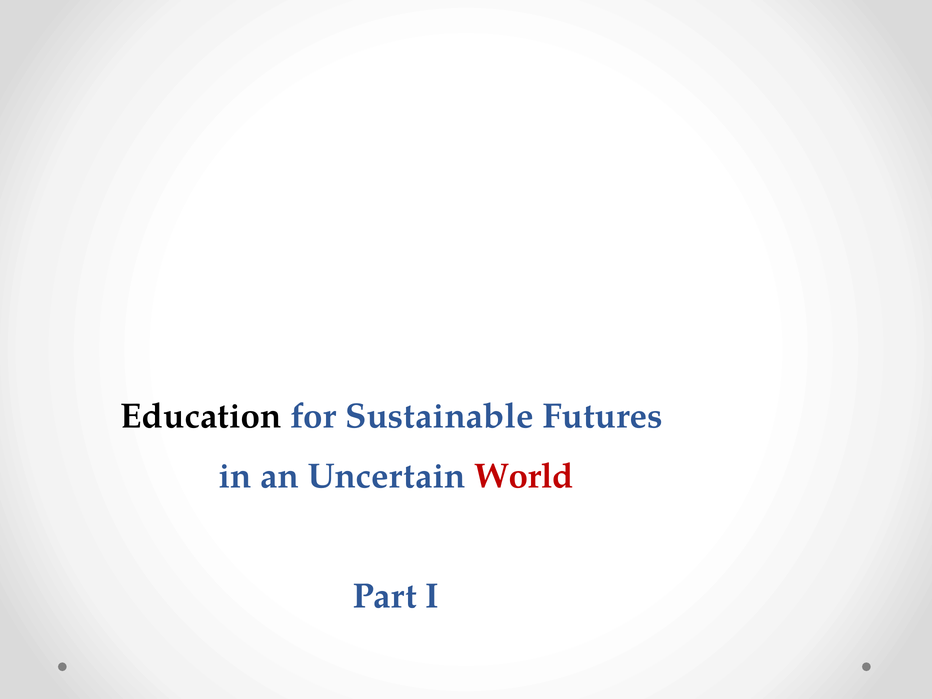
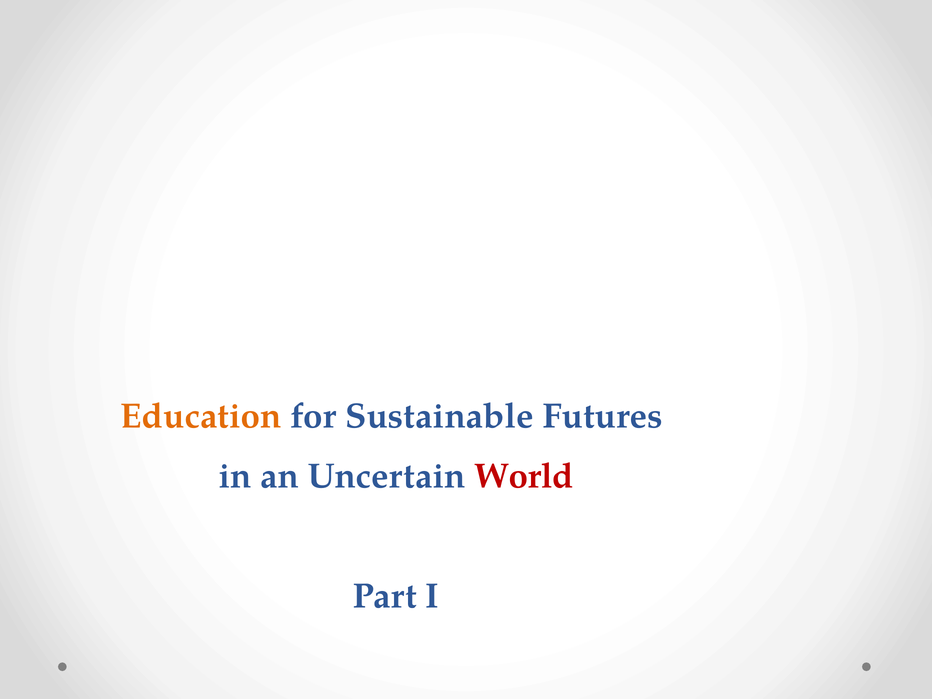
Education colour: black -> orange (201, 416)
